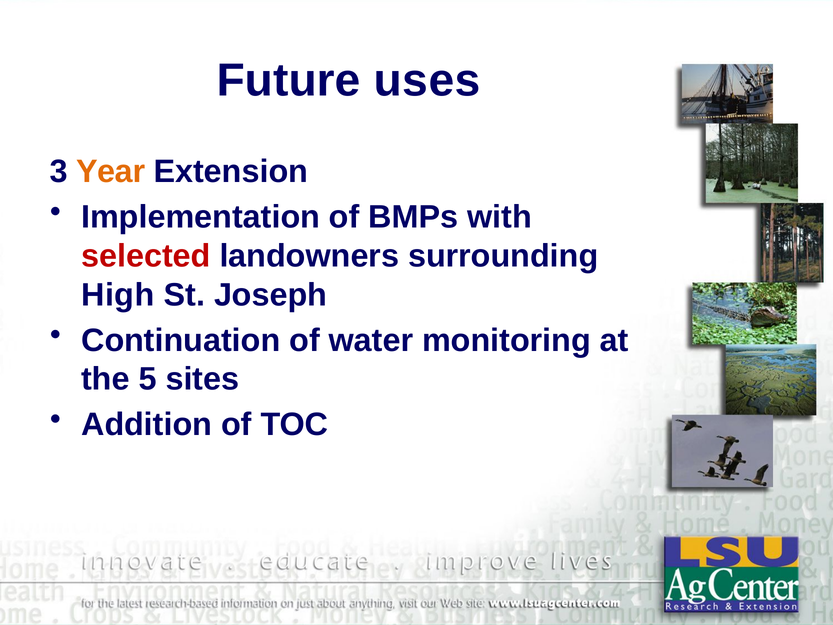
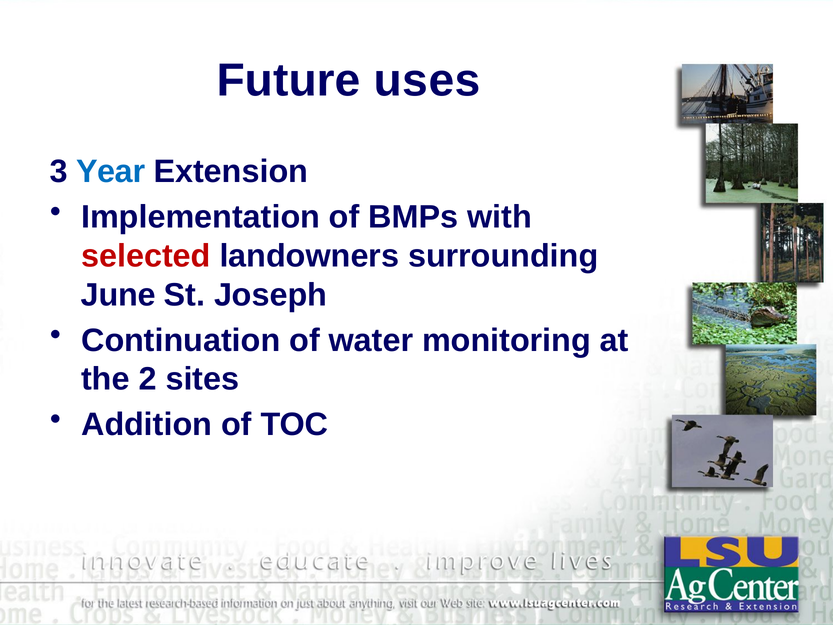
Year colour: orange -> blue (111, 172)
High: High -> June (118, 295)
5: 5 -> 2 (148, 379)
